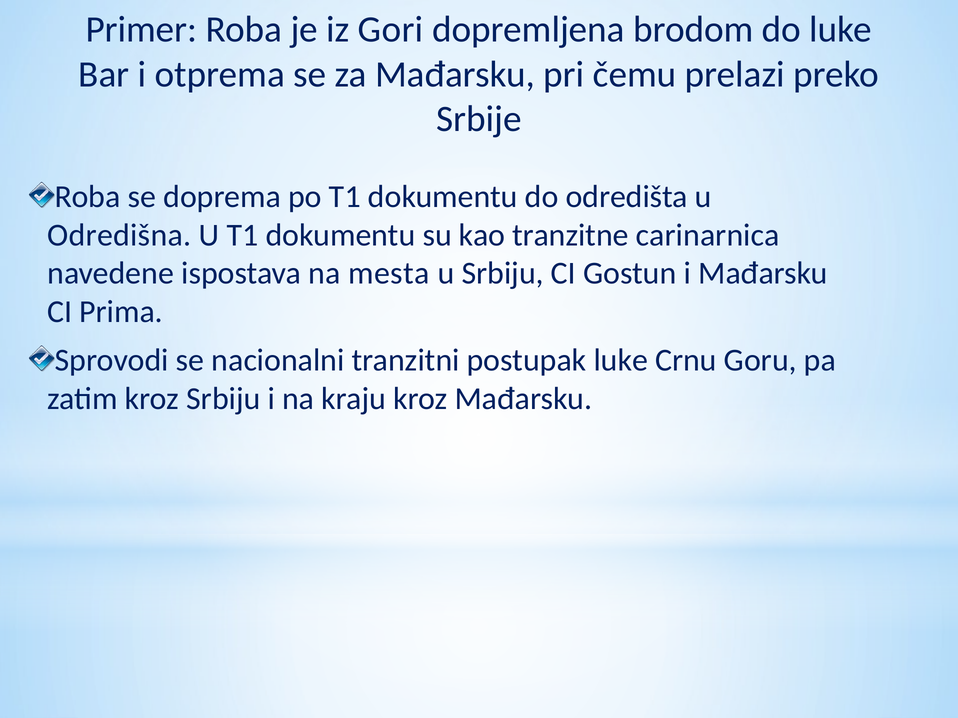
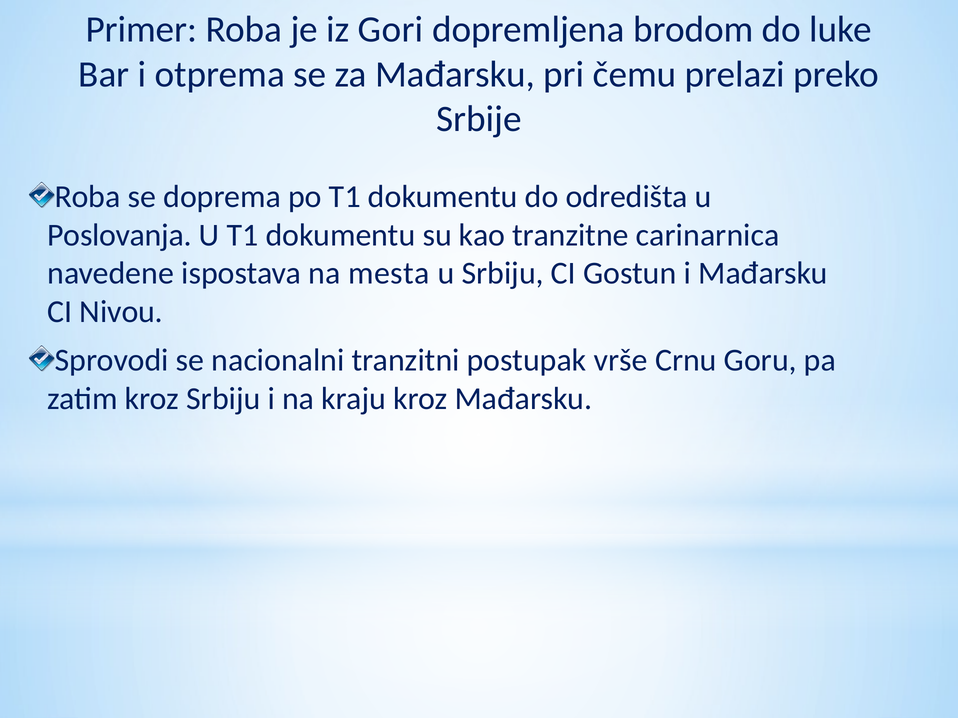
Odredišna: Odredišna -> Poslovanja (120, 235)
Prima: Prima -> Nivou (121, 312)
postupak luke: luke -> vrše (621, 360)
